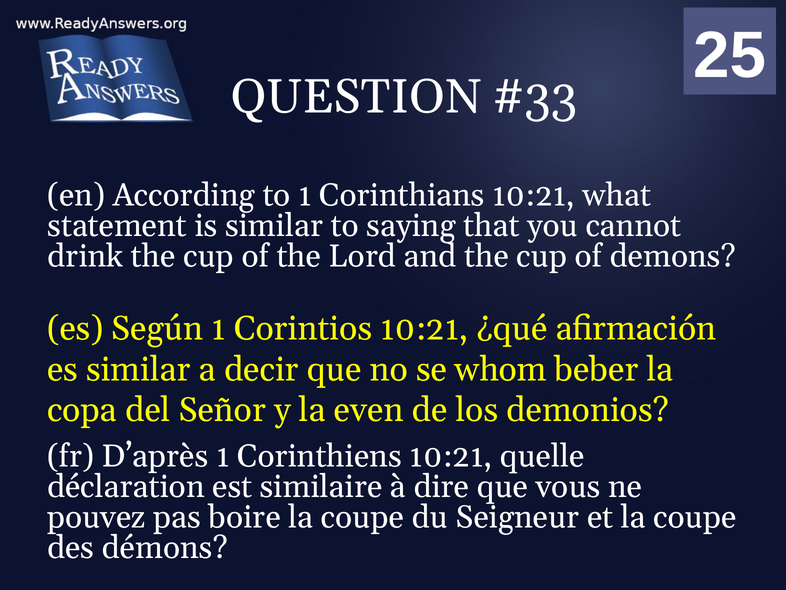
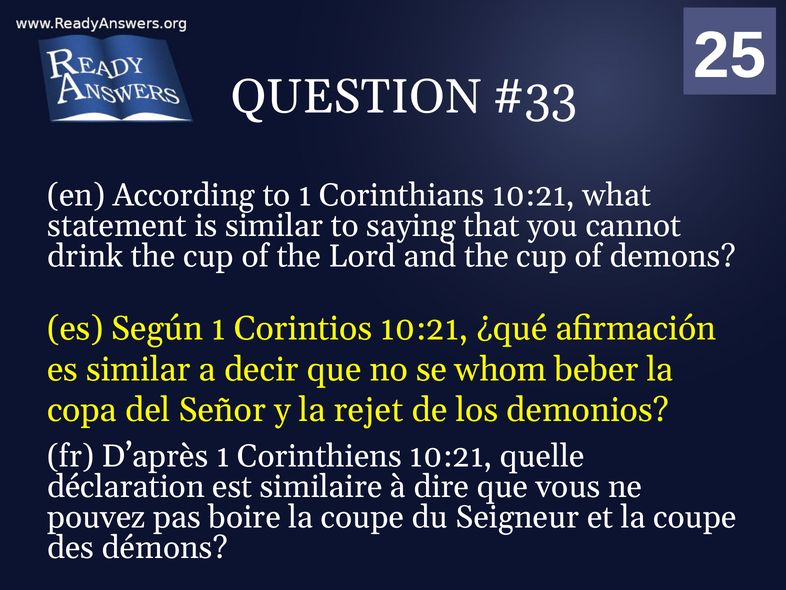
even: even -> rejet (369, 410)
